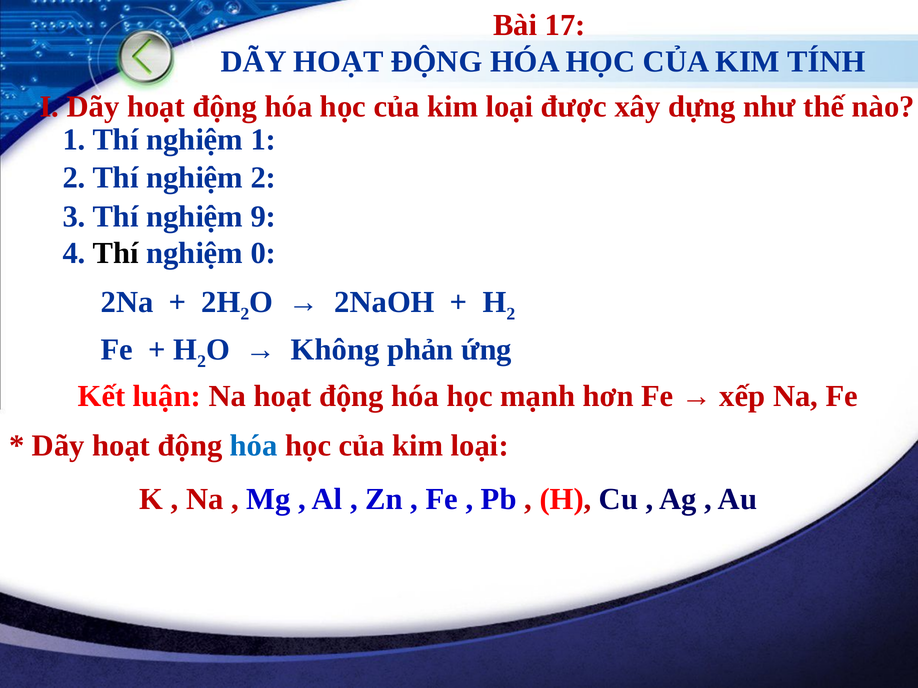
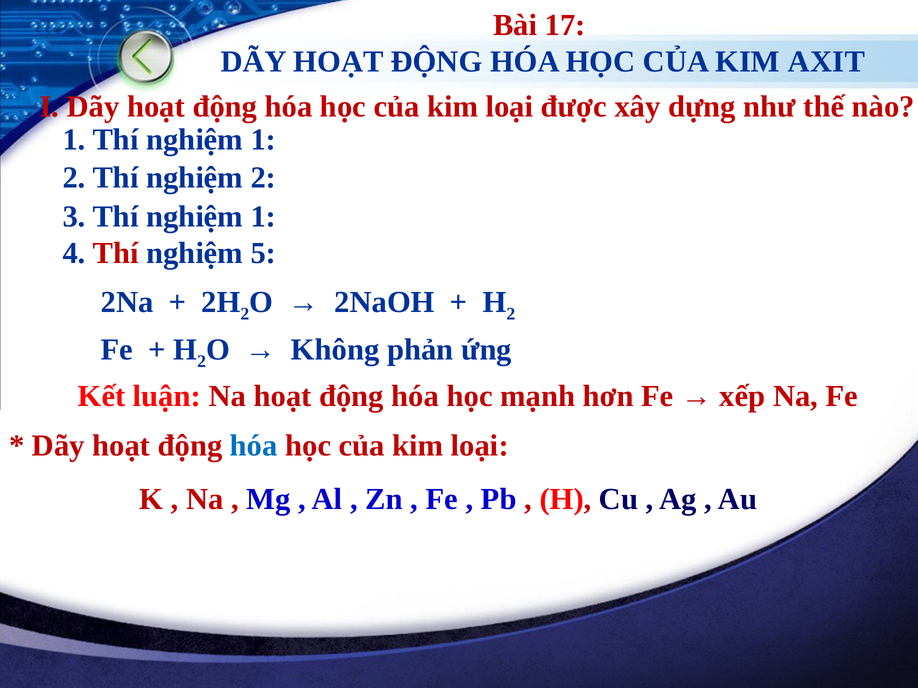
TÍNH: TÍNH -> AXIT (826, 62)
3 Thí nghiệm 9: 9 -> 1 (263, 217)
Thí colour: black -> red (116, 253)
0: 0 -> 5 (263, 253)
